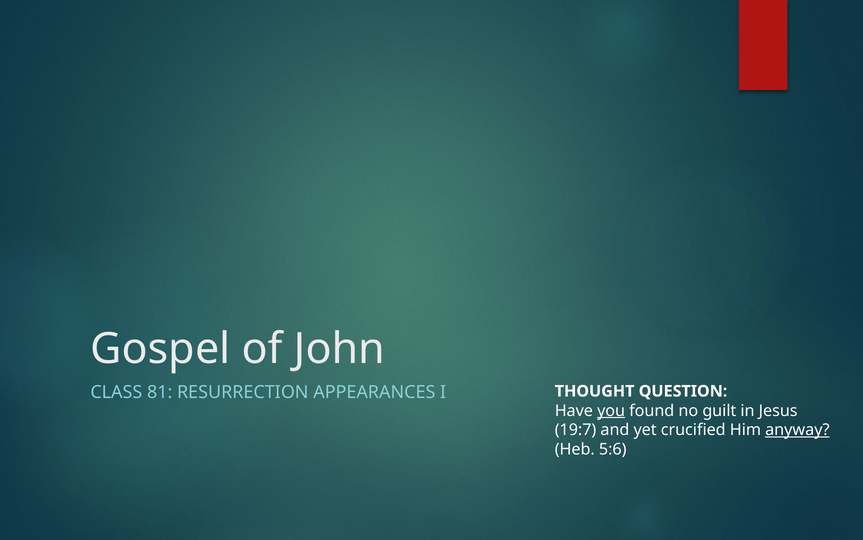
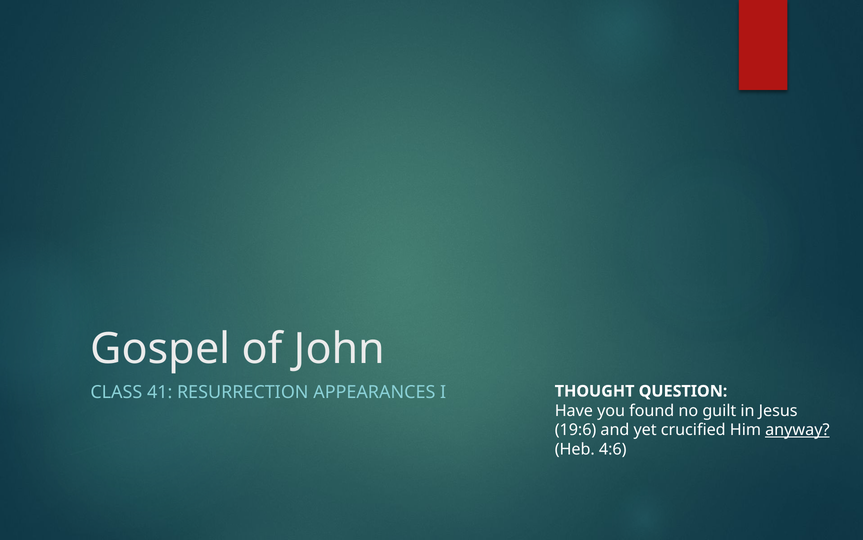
81: 81 -> 41 (160, 392)
you underline: present -> none (611, 410)
19:7: 19:7 -> 19:6 (576, 430)
5:6: 5:6 -> 4:6 (613, 449)
